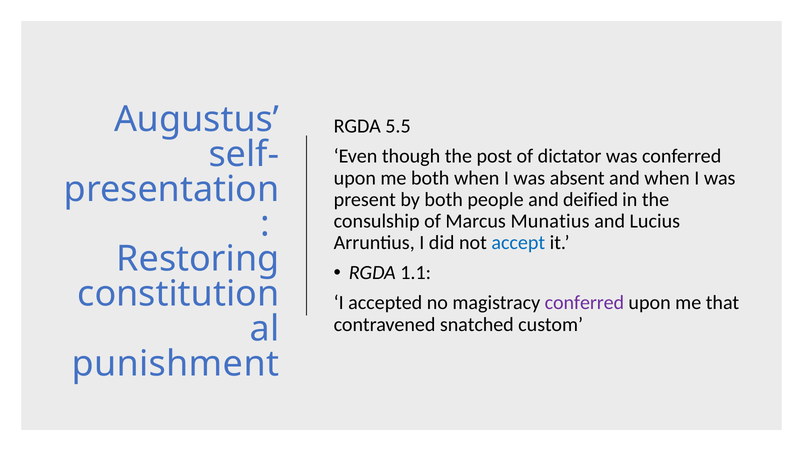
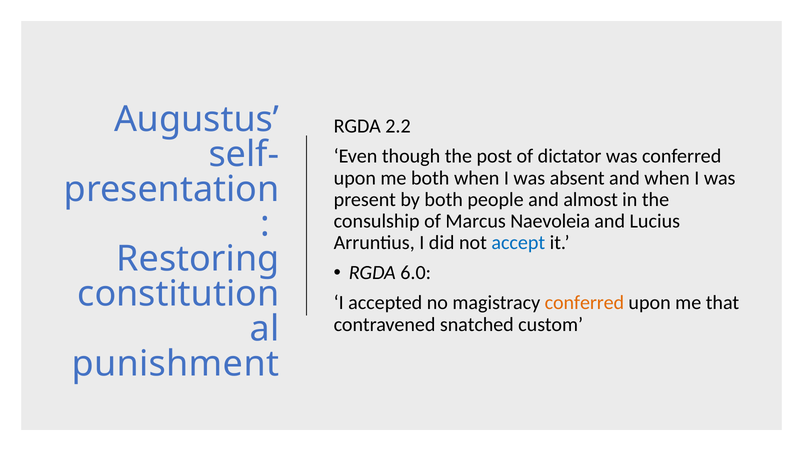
5.5: 5.5 -> 2.2 (398, 126)
deified: deified -> almost (591, 200)
Munatius: Munatius -> Naevoleia (550, 222)
1.1: 1.1 -> 6.0 (416, 273)
conferred colour: purple -> orange (584, 303)
